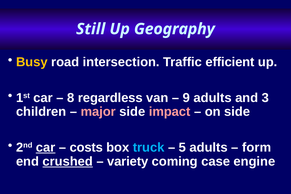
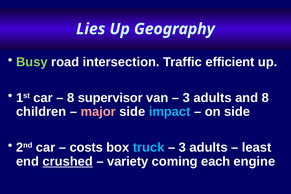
Still: Still -> Lies (91, 29)
Busy colour: yellow -> light green (32, 62)
regardless: regardless -> supervisor (110, 98)
9: 9 -> 3 (186, 98)
and 3: 3 -> 8 (265, 98)
impact colour: pink -> light blue (170, 112)
car underline: present -> none (46, 147)
5: 5 -> 3 (182, 147)
form: form -> least (257, 147)
case: case -> each (216, 161)
